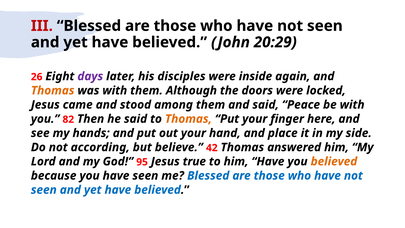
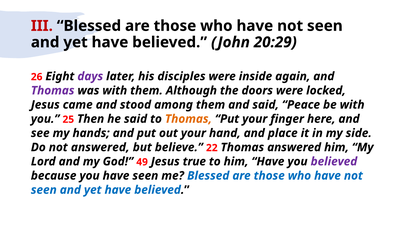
Thomas colour: orange -> purple (53, 90)
82: 82 -> 25 (68, 119)
not according: according -> answered (100, 147)
42: 42 -> 22 (212, 148)
95: 95 -> 49 (142, 162)
believed colour: orange -> purple (334, 161)
